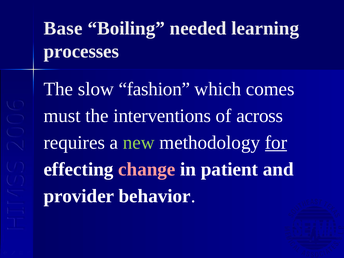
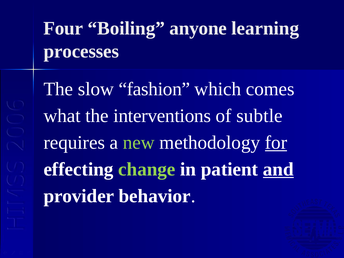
Base: Base -> Four (63, 28)
needed: needed -> anyone (198, 28)
must: must -> what (62, 116)
across: across -> subtle (259, 116)
change colour: pink -> light green (147, 169)
and underline: none -> present (278, 169)
